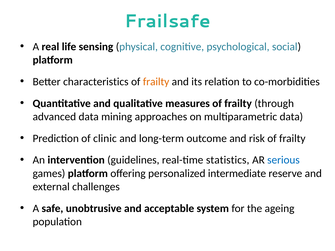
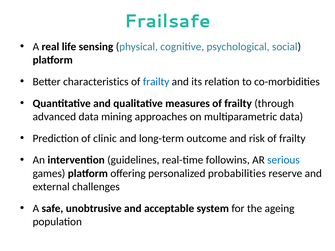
frailty colour: orange -> blue (156, 82)
statistics: statistics -> followins (228, 160)
intermediate: intermediate -> probabilities (237, 174)
